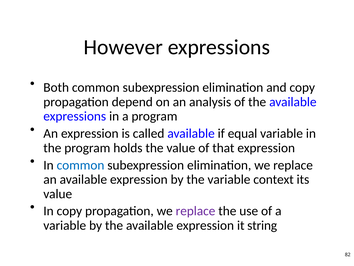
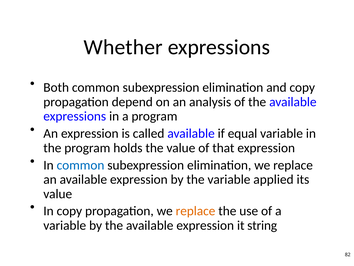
However: However -> Whether (123, 47)
context: context -> applied (273, 179)
replace colour: purple -> orange (196, 211)
